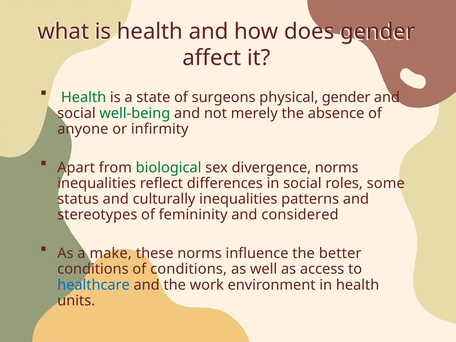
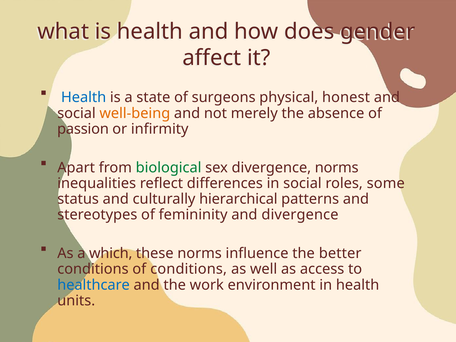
Health colour: green -> blue (84, 98)
physical gender: gender -> honest (346, 98)
well-being colour: green -> orange (135, 113)
anyone: anyone -> passion (83, 129)
culturally inequalities: inequalities -> hierarchical (238, 199)
and considered: considered -> divergence (300, 215)
make: make -> which (111, 253)
